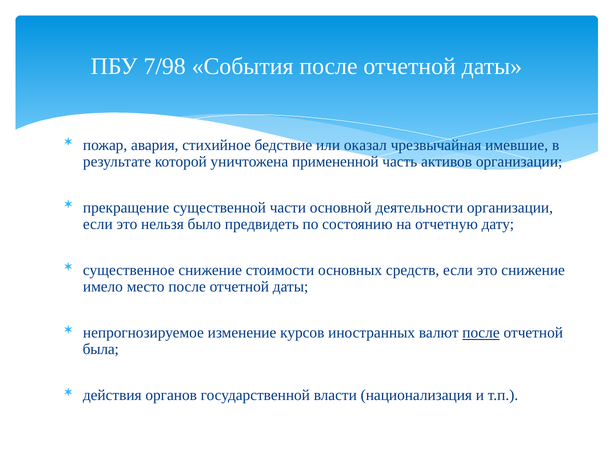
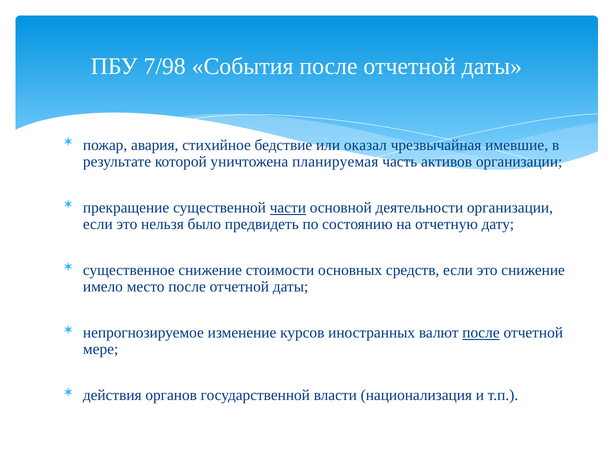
примененной: примененной -> планируемая (335, 162)
части underline: none -> present (288, 208)
была: была -> мере (101, 349)
